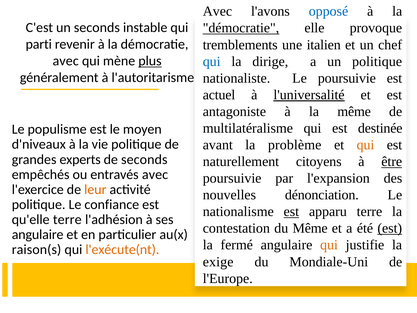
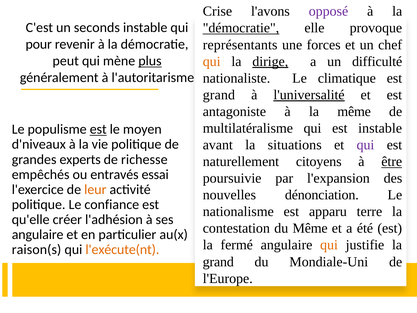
Avec: Avec -> Crise (217, 11)
opposé colour: blue -> purple (328, 11)
tremblements: tremblements -> représentants (240, 45)
italien: italien -> forces (324, 45)
parti: parti -> pour (39, 44)
qui colour: blue -> orange (212, 61)
dirige underline: none -> present (270, 61)
un politique: politique -> difficulté (377, 61)
avec: avec -> peut (66, 61)
Le poursuivie: poursuivie -> climatique (347, 78)
actuel: actuel -> grand (219, 95)
est destinée: destinée -> instable (380, 128)
est underline: none -> present (98, 129)
problème: problème -> situations (295, 145)
qui colour: orange -> purple (365, 145)
de seconds: seconds -> richesse (144, 159)
entravés avec: avec -> essai (155, 174)
est underline: present -> none (291, 212)
qu'elle terre: terre -> créer (67, 219)
est underline: present -> none (390, 228)
exige: exige -> grand (218, 262)
